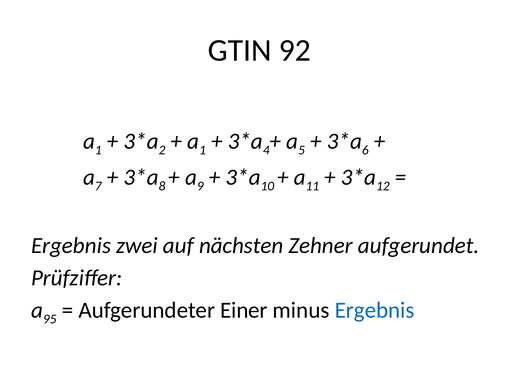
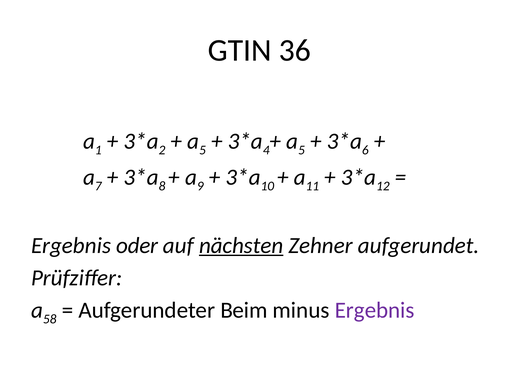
92: 92 -> 36 (295, 50)
1: 1 -> 5 (202, 150)
zwei: zwei -> oder (137, 246)
nächsten underline: none -> present (241, 246)
95: 95 -> 58 (50, 319)
Einer: Einer -> Beim (244, 310)
Ergebnis colour: blue -> purple (375, 310)
